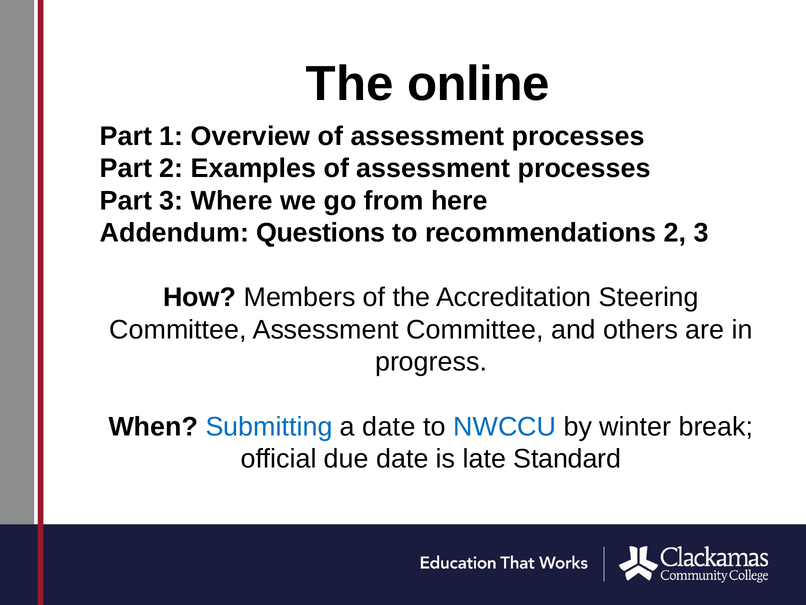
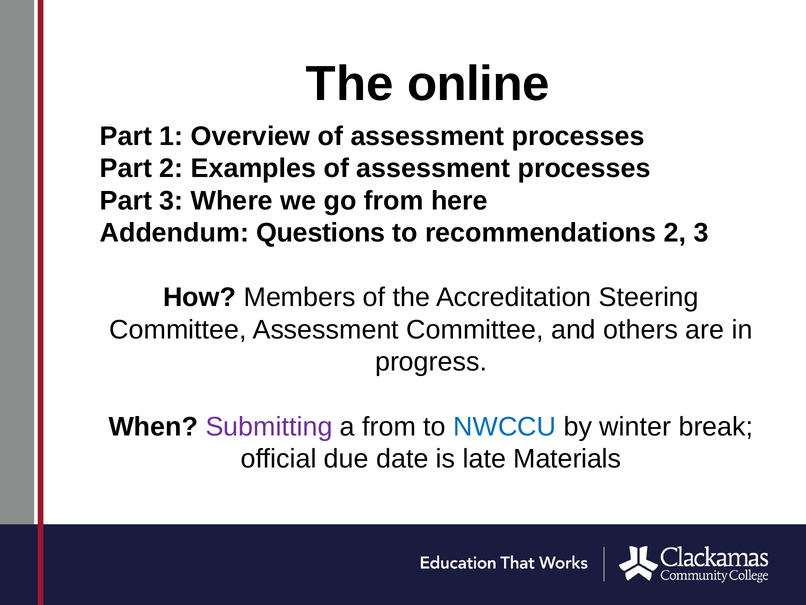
Submitting colour: blue -> purple (269, 426)
a date: date -> from (389, 426)
Standard: Standard -> Materials (567, 459)
